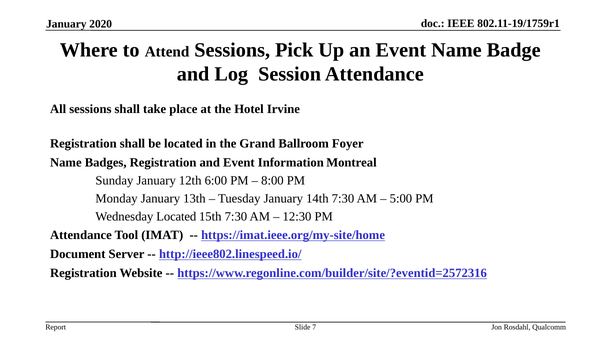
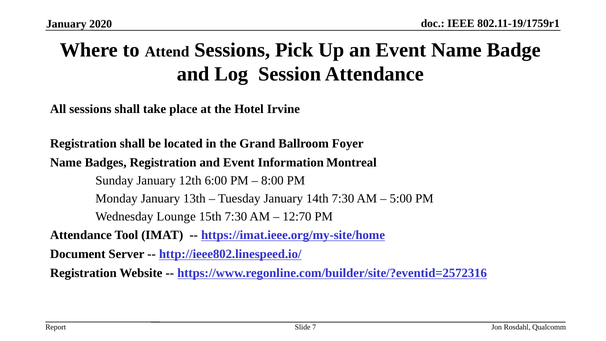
Wednesday Located: Located -> Lounge (176, 216)
12:30: 12:30 -> 12:70 (297, 216)
